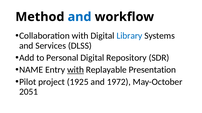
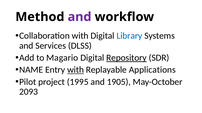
and colour: blue -> purple (80, 17)
Personal: Personal -> Magario (62, 58)
Repository underline: none -> present (126, 58)
Presentation: Presentation -> Applications (152, 70)
1925: 1925 -> 1995 (78, 82)
1972: 1972 -> 1905 (119, 82)
2051: 2051 -> 2093 (29, 92)
